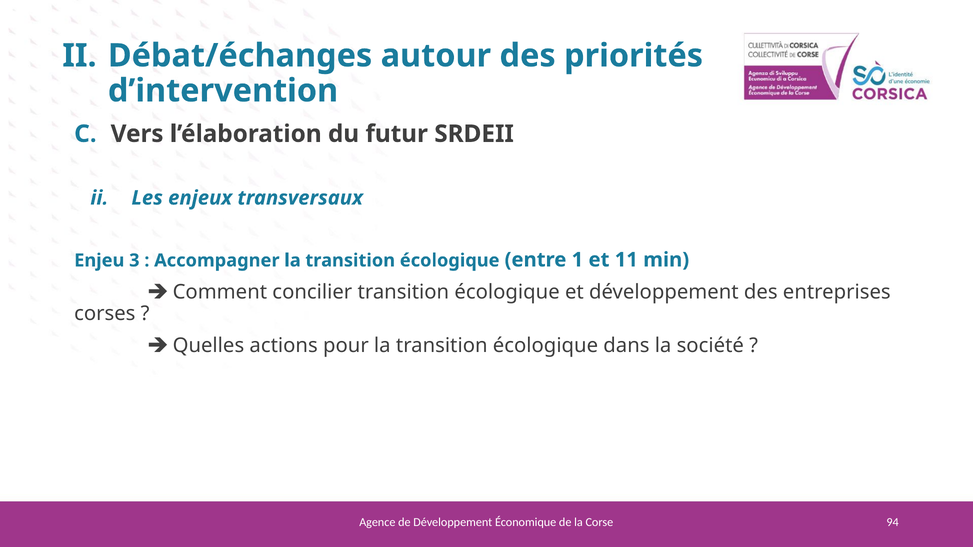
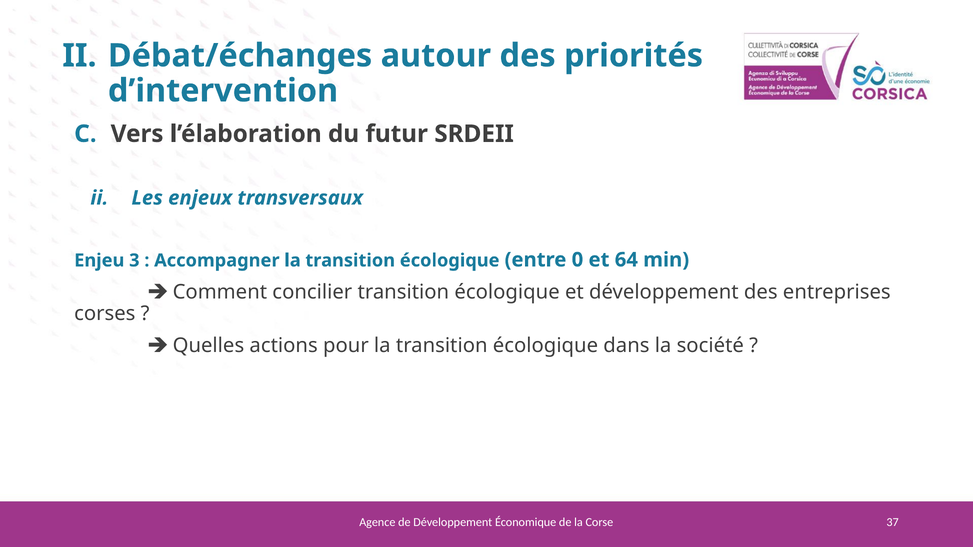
1: 1 -> 0 (577, 260)
11: 11 -> 64 (626, 260)
94: 94 -> 37 (893, 523)
